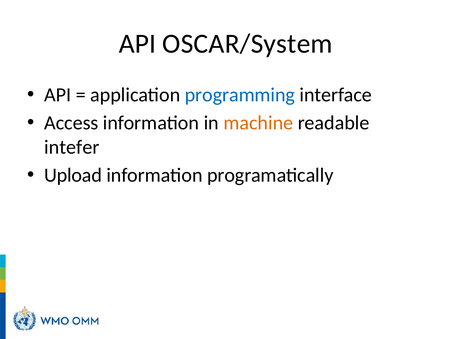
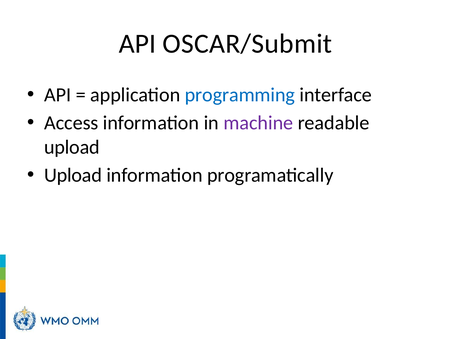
OSCAR/System: OSCAR/System -> OSCAR/Submit (247, 44)
machine colour: orange -> purple (258, 123)
intefer: intefer -> upload (72, 147)
